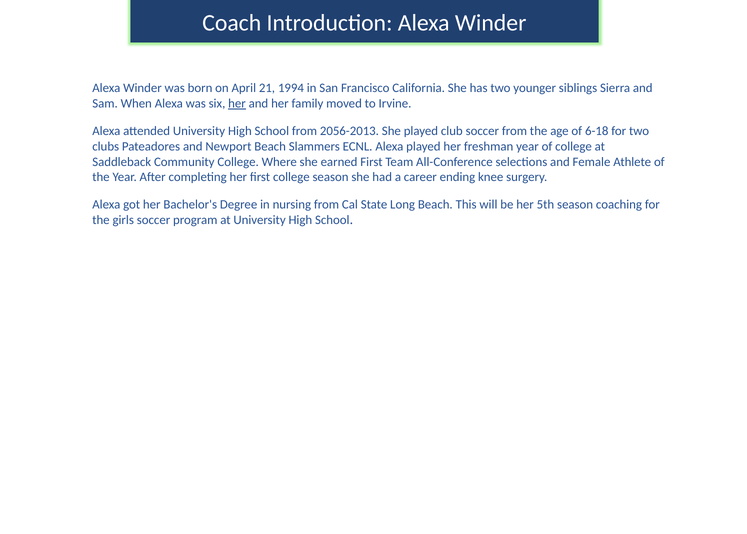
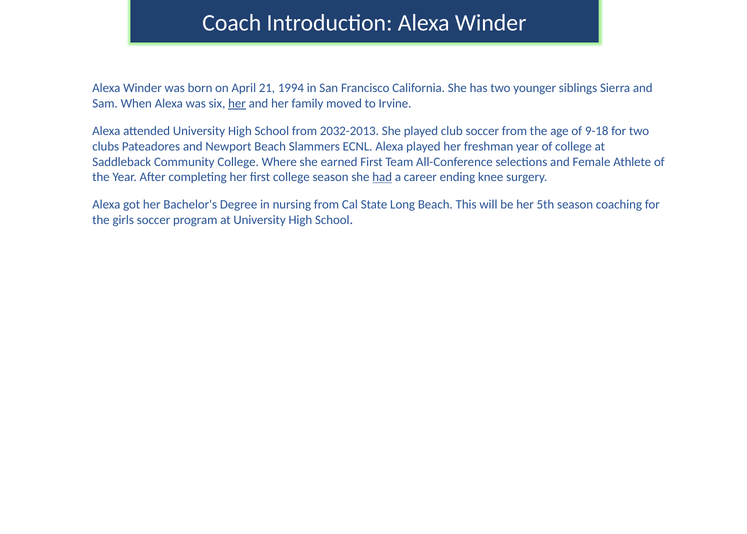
2056-2013: 2056-2013 -> 2032-2013 (349, 131)
6-18: 6-18 -> 9-18 (597, 131)
had underline: none -> present (382, 177)
